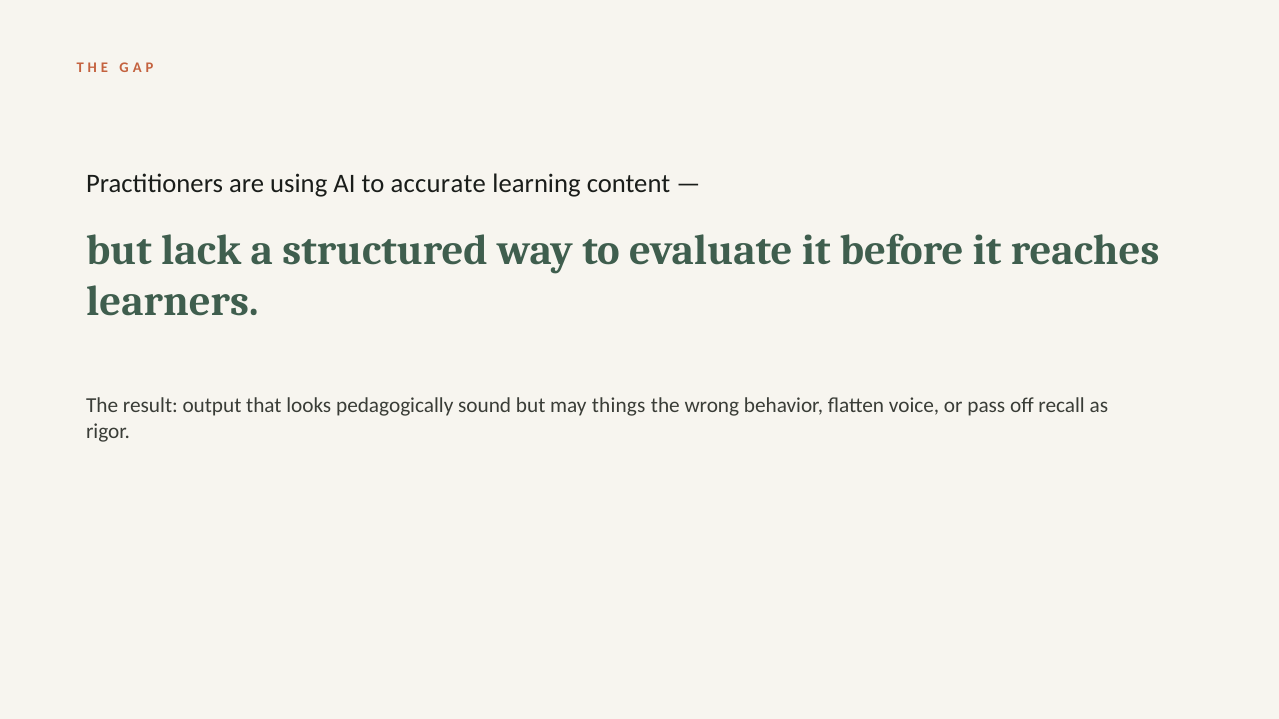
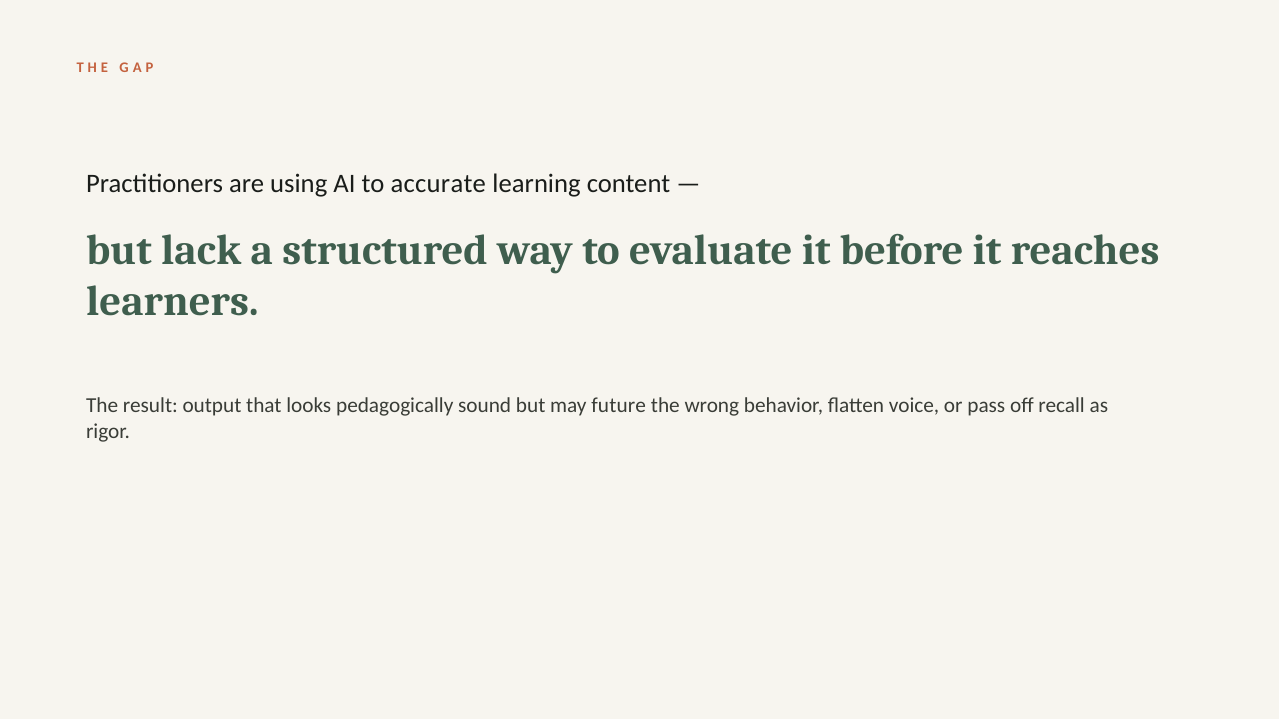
things: things -> future (619, 406)
